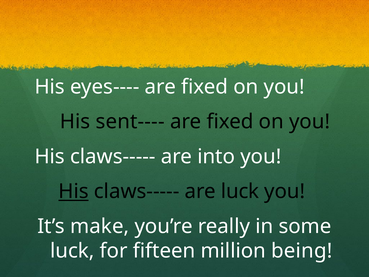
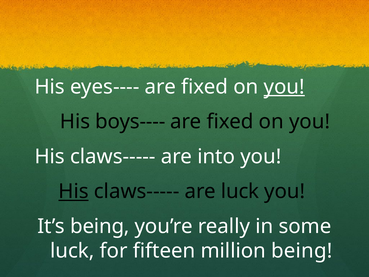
you underline: none -> present (284, 87)
sent----: sent---- -> boys---- (130, 122)
It’s make: make -> being (100, 226)
